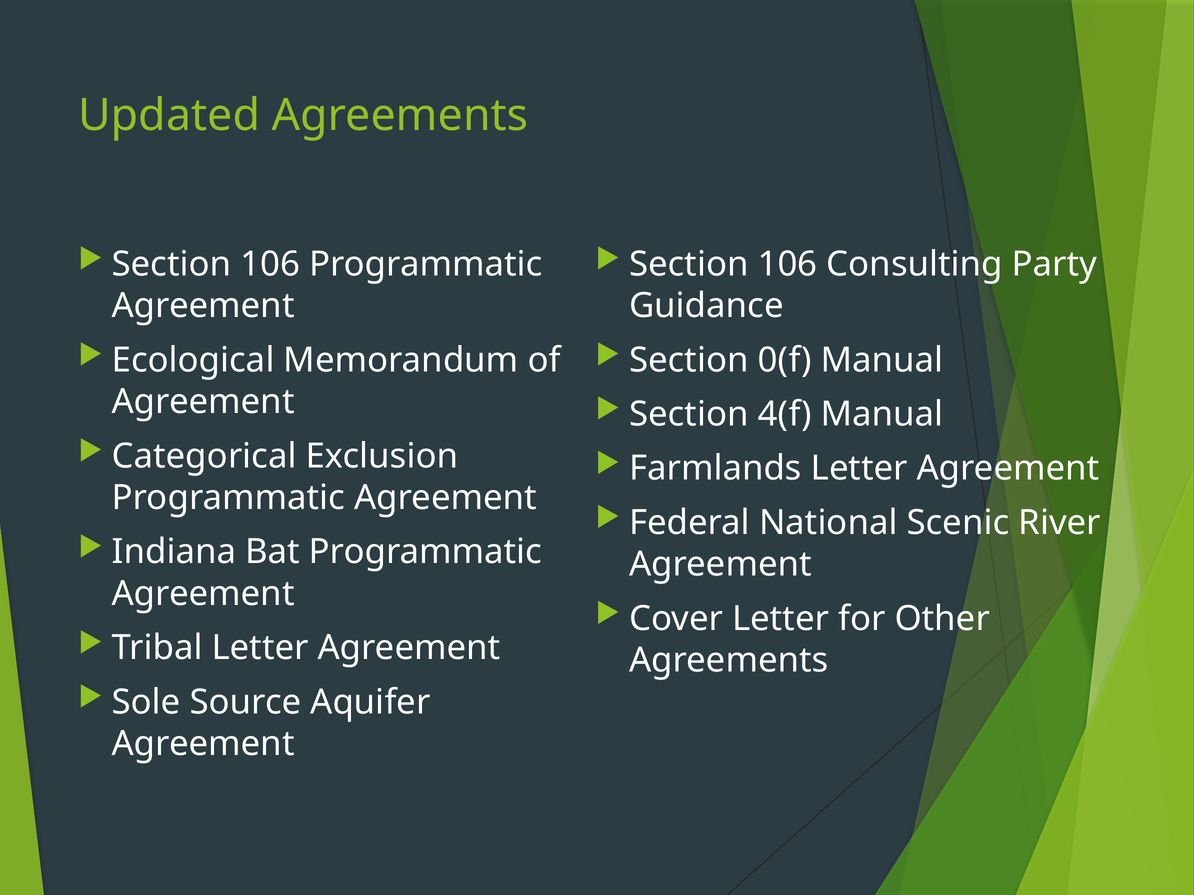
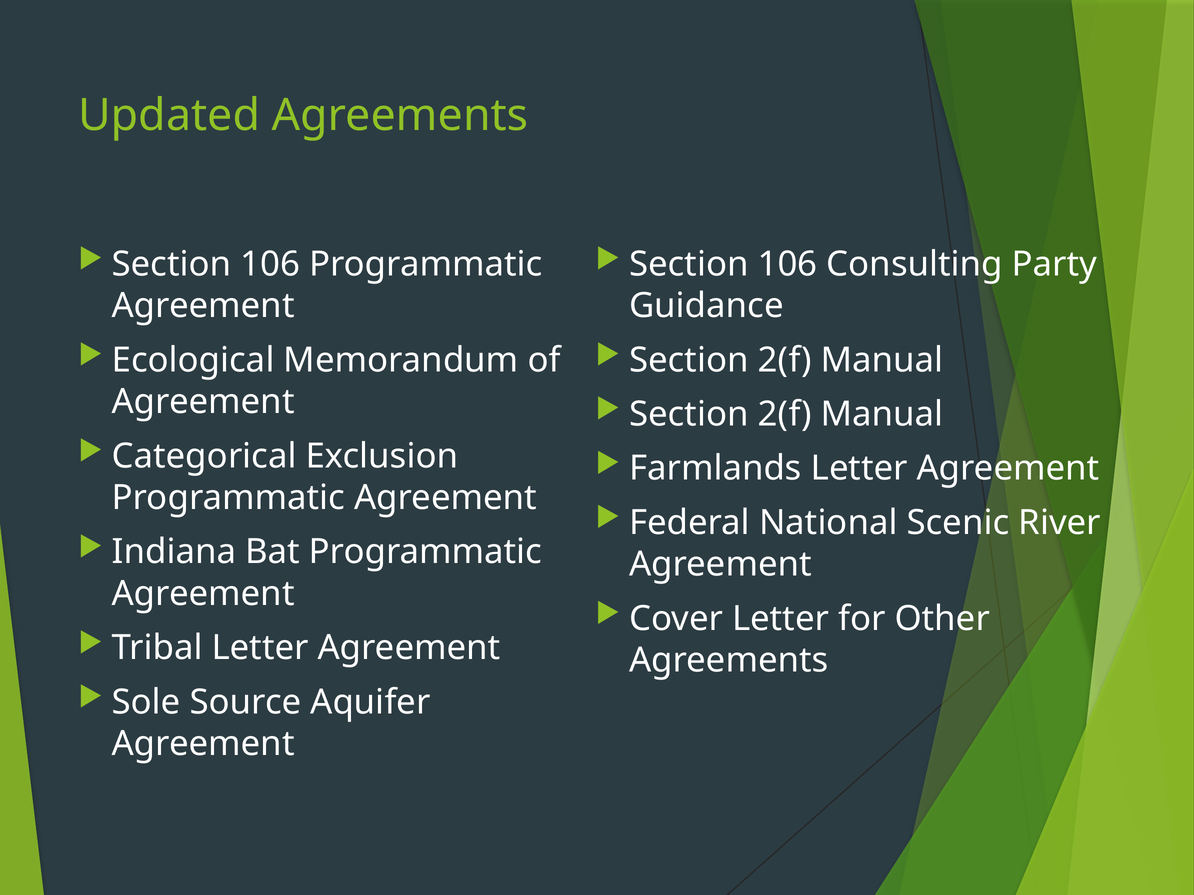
0(f: 0(f -> 2(f (785, 360)
4(f: 4(f -> 2(f (785, 414)
